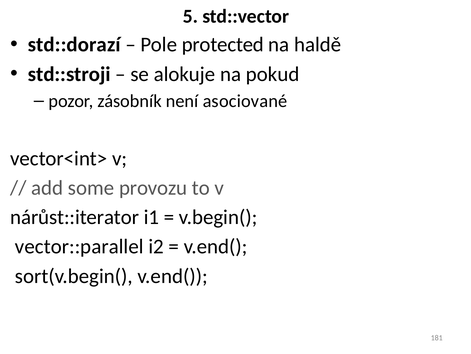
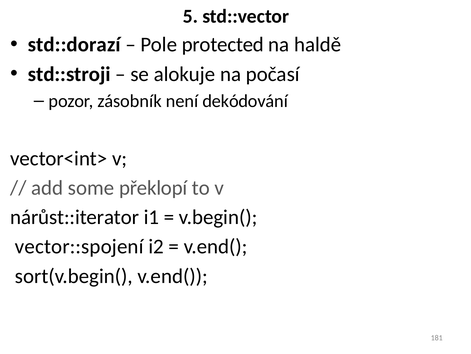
pokud: pokud -> počasí (273, 74)
asociované: asociované -> dekódování (245, 101)
provozu: provozu -> překlopí (153, 188)
vector::parallel: vector::parallel -> vector::spojení (79, 246)
